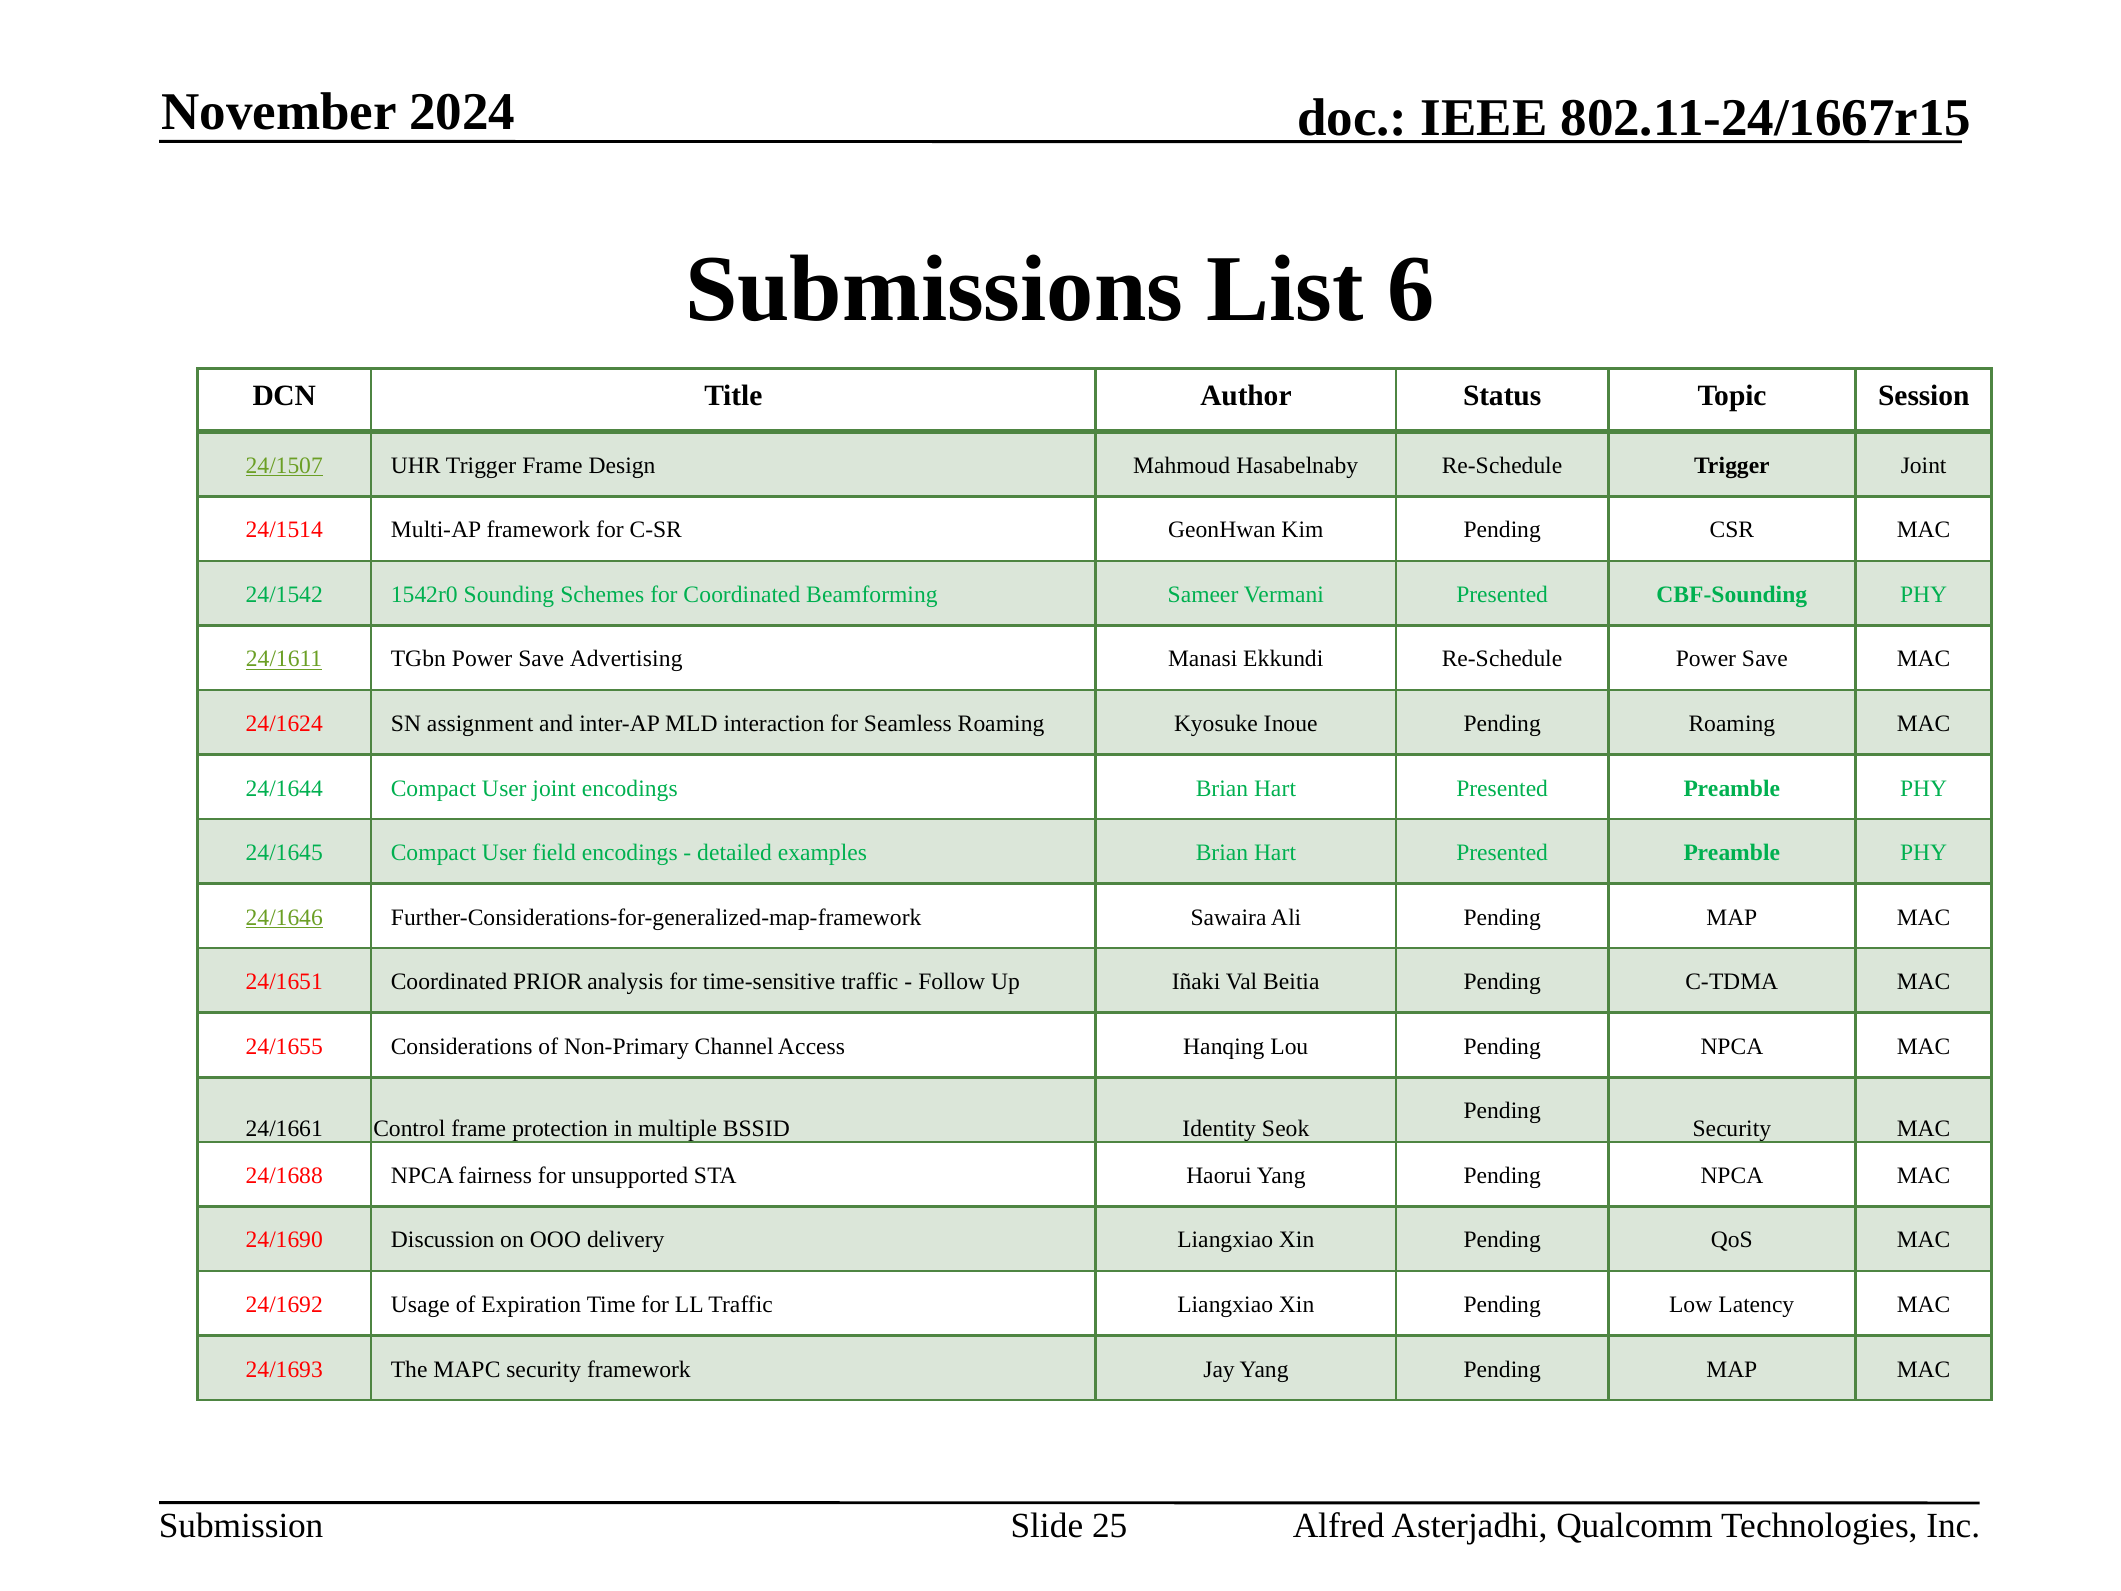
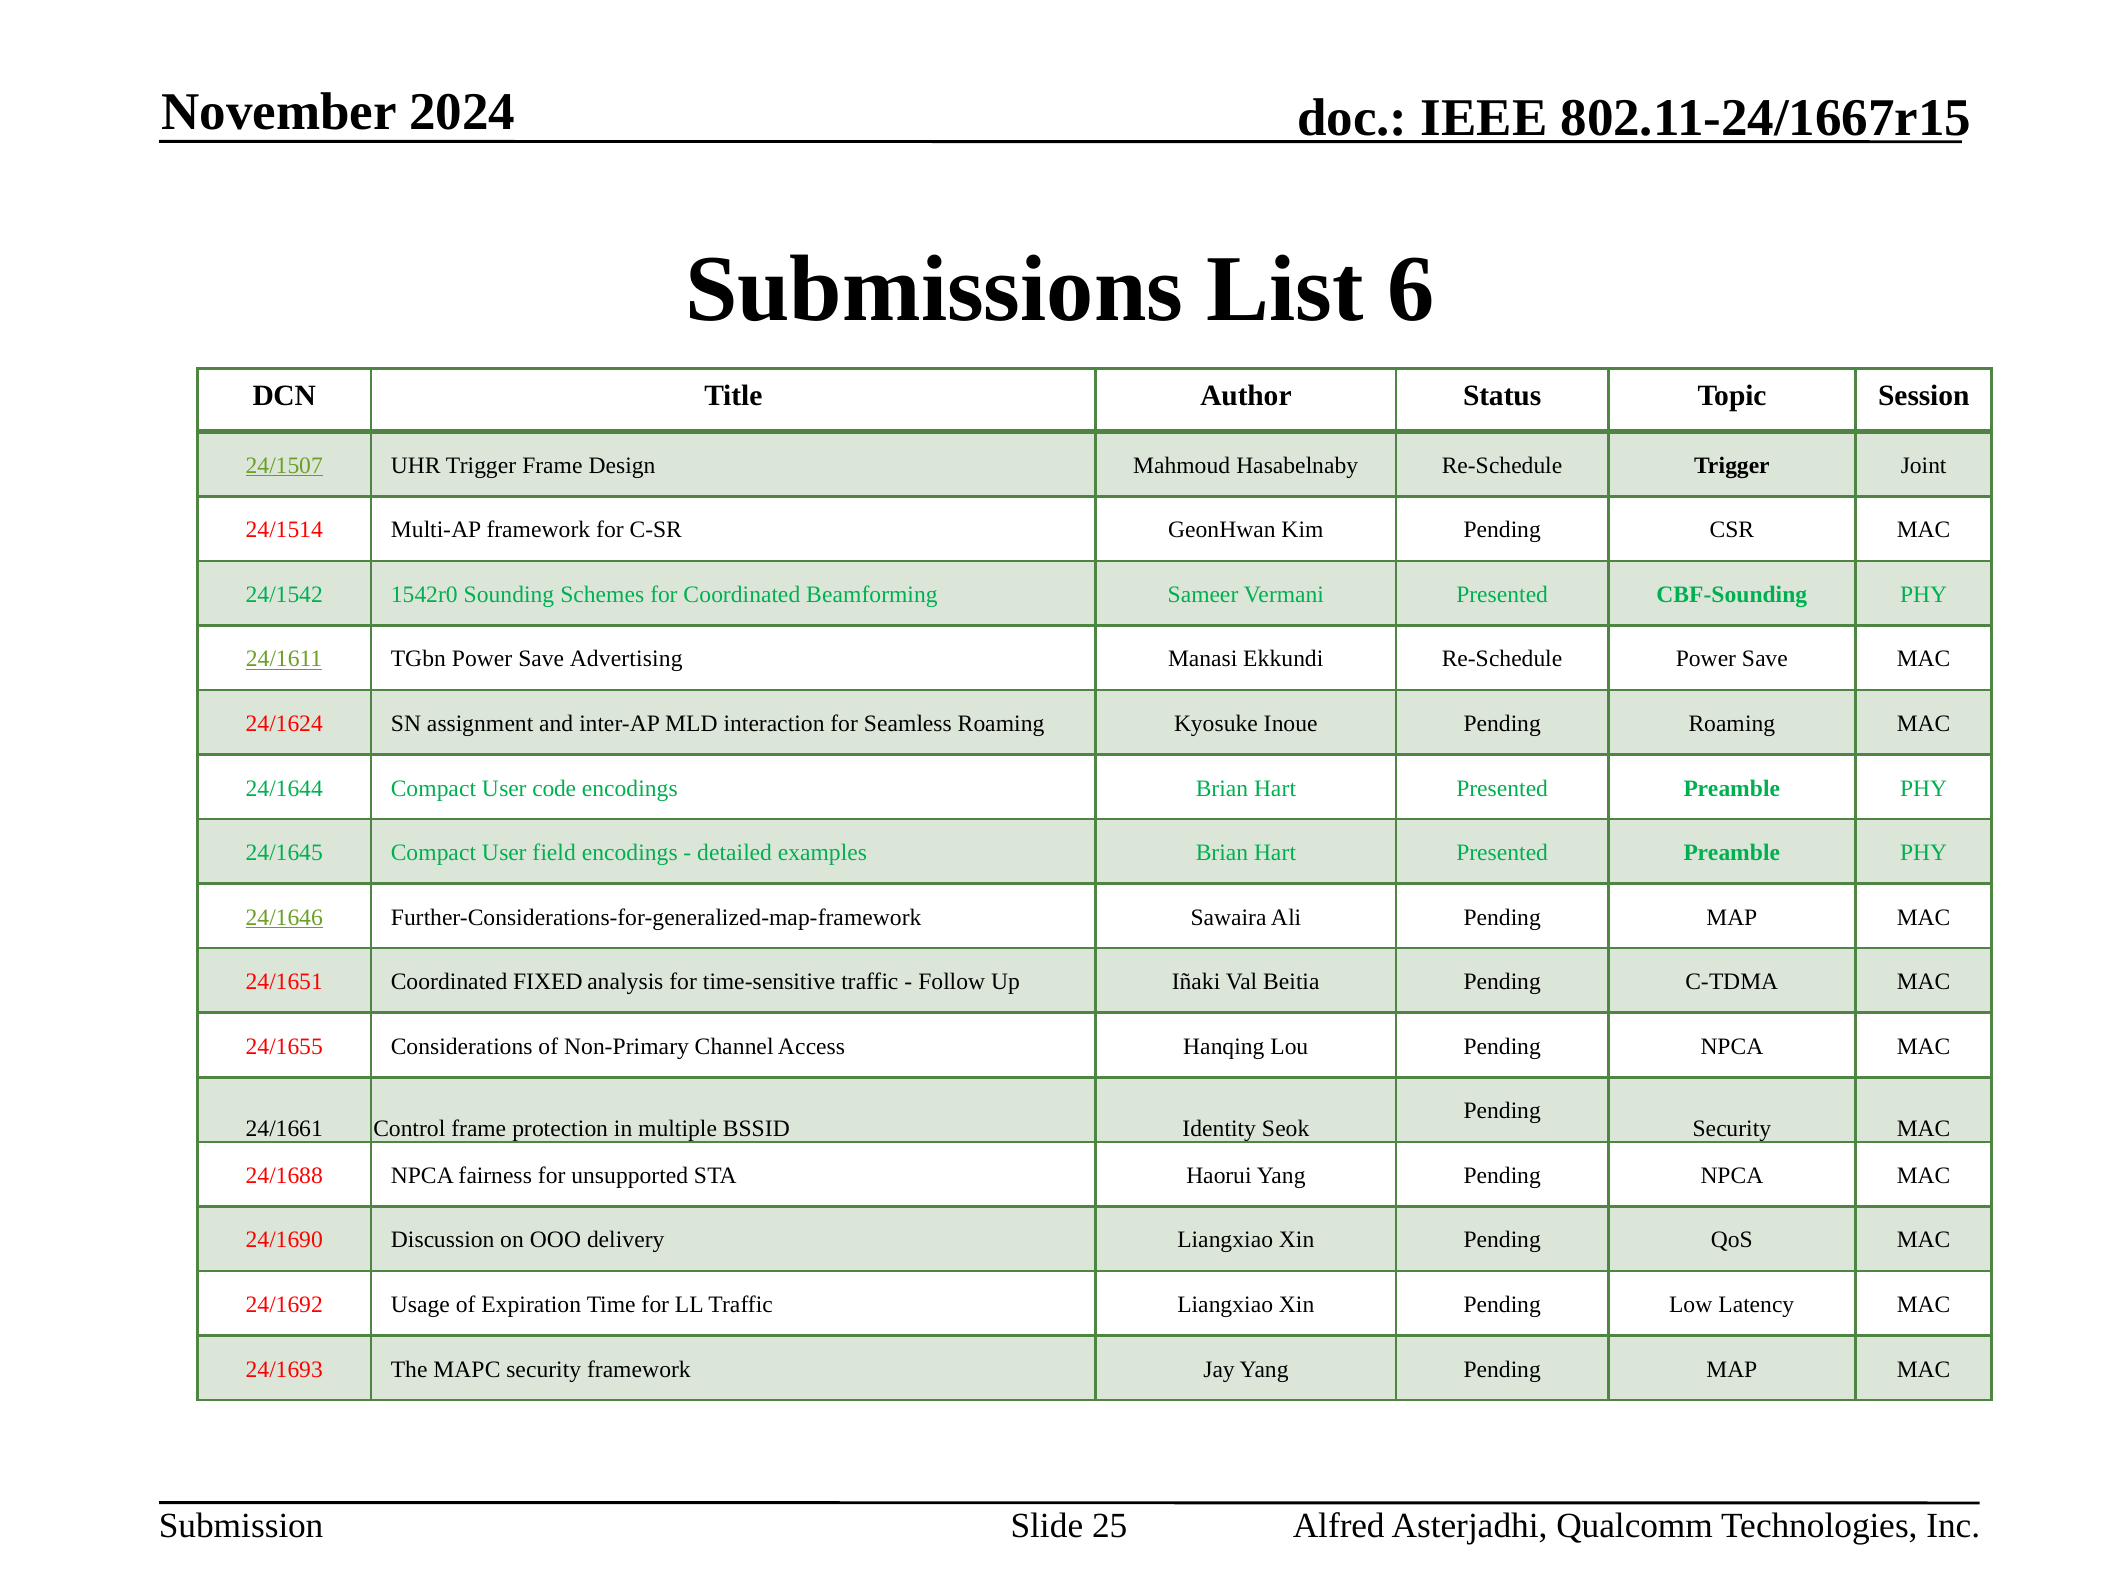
User joint: joint -> code (554, 788)
PRIOR: PRIOR -> FIXED (548, 982)
